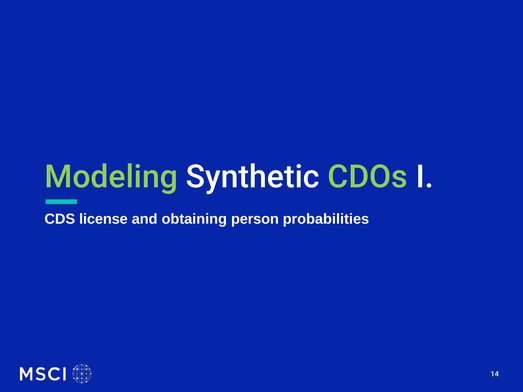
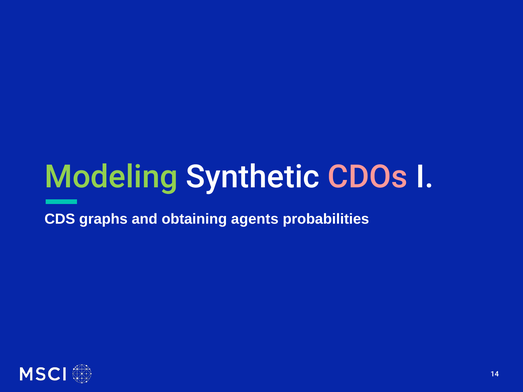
CDOs colour: light green -> pink (368, 177)
license: license -> graphs (103, 219)
person: person -> agents (255, 219)
